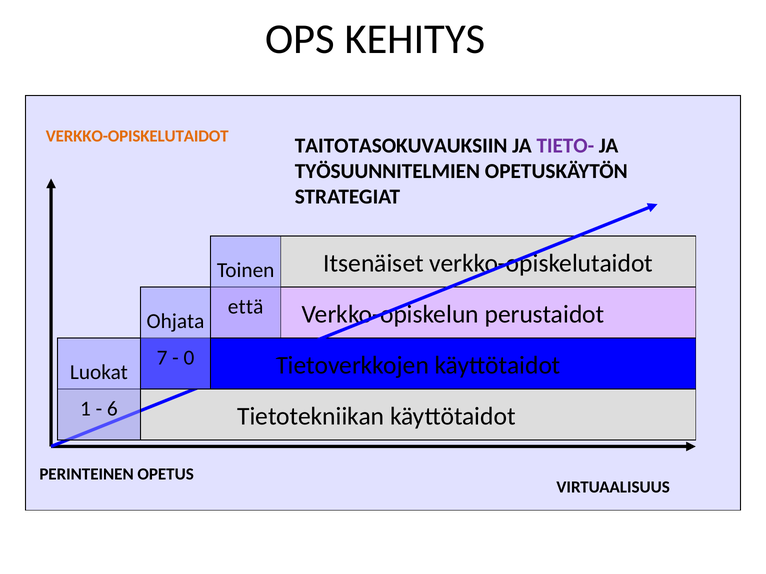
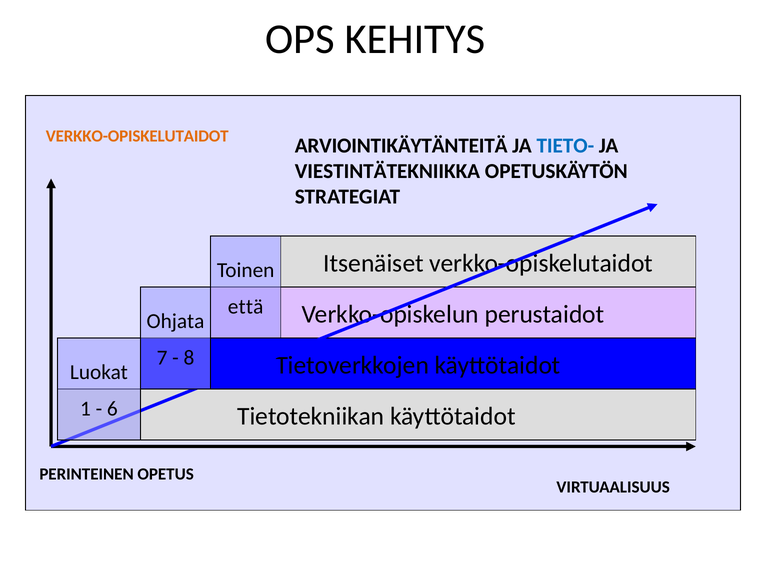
TAITOTASOKUVAUKSIIN: TAITOTASOKUVAUKSIIN -> ARVIOINTIKÄYTÄNTEITÄ (401, 146)
TIETO- colour: purple -> blue (565, 146)
TYÖSUUNNITELMIEN: TYÖSUUNNITELMIEN -> VIESTINTÄTEKNIIKKA (387, 171)
0: 0 -> 8 (189, 358)
